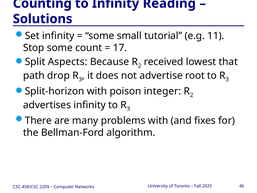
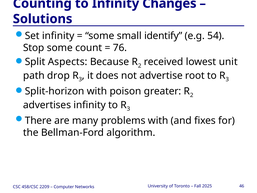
Reading: Reading -> Changes (169, 3)
tutorial: tutorial -> identify (163, 36)
11: 11 -> 54 (216, 36)
17: 17 -> 76 (120, 48)
that: that -> unit (228, 62)
integer: integer -> greater (163, 91)
